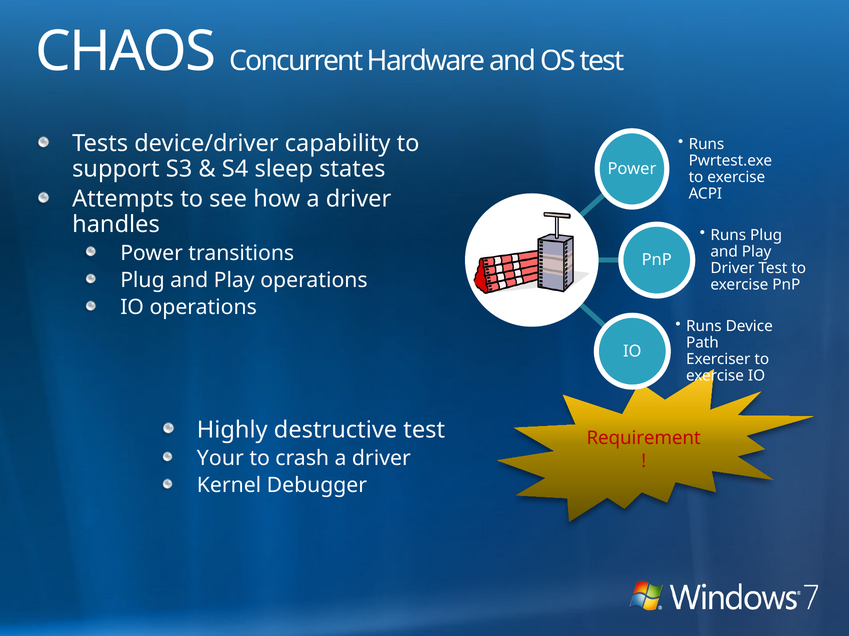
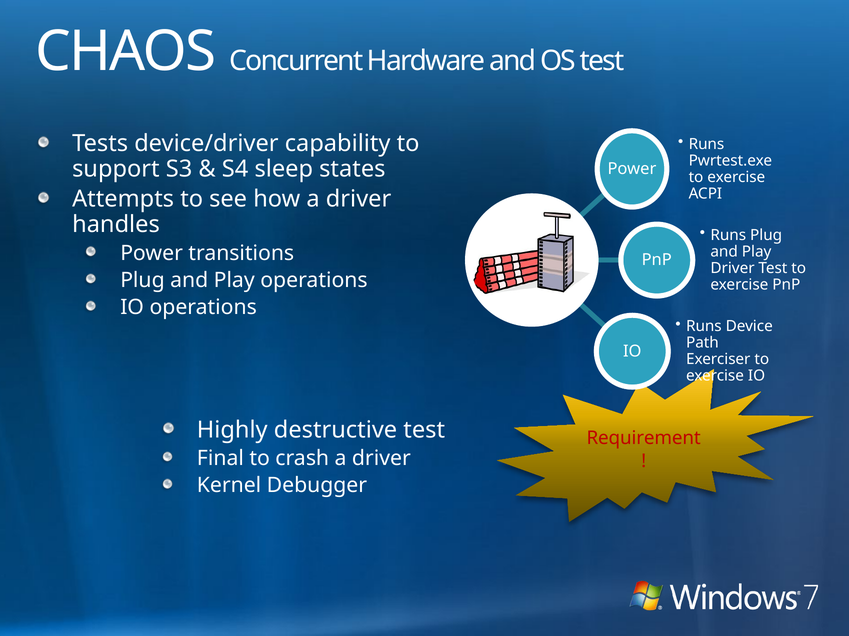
Your: Your -> Final (220, 459)
